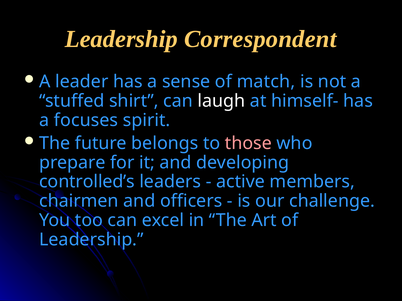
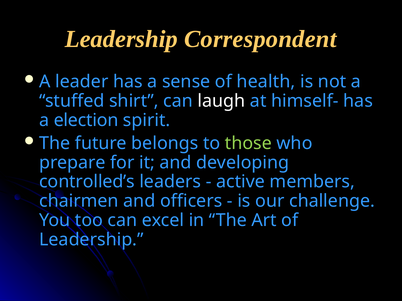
match: match -> health (266, 82)
focuses: focuses -> election (86, 121)
those colour: pink -> light green (248, 143)
